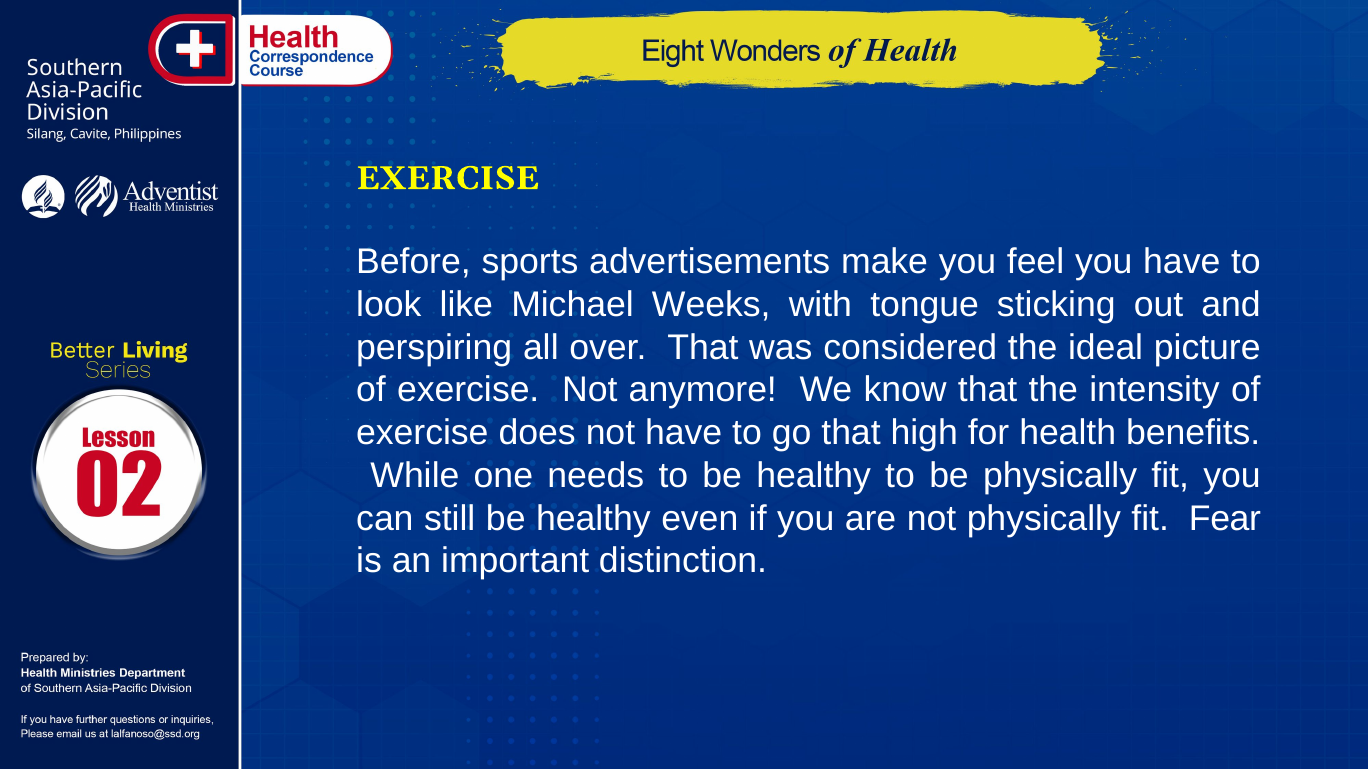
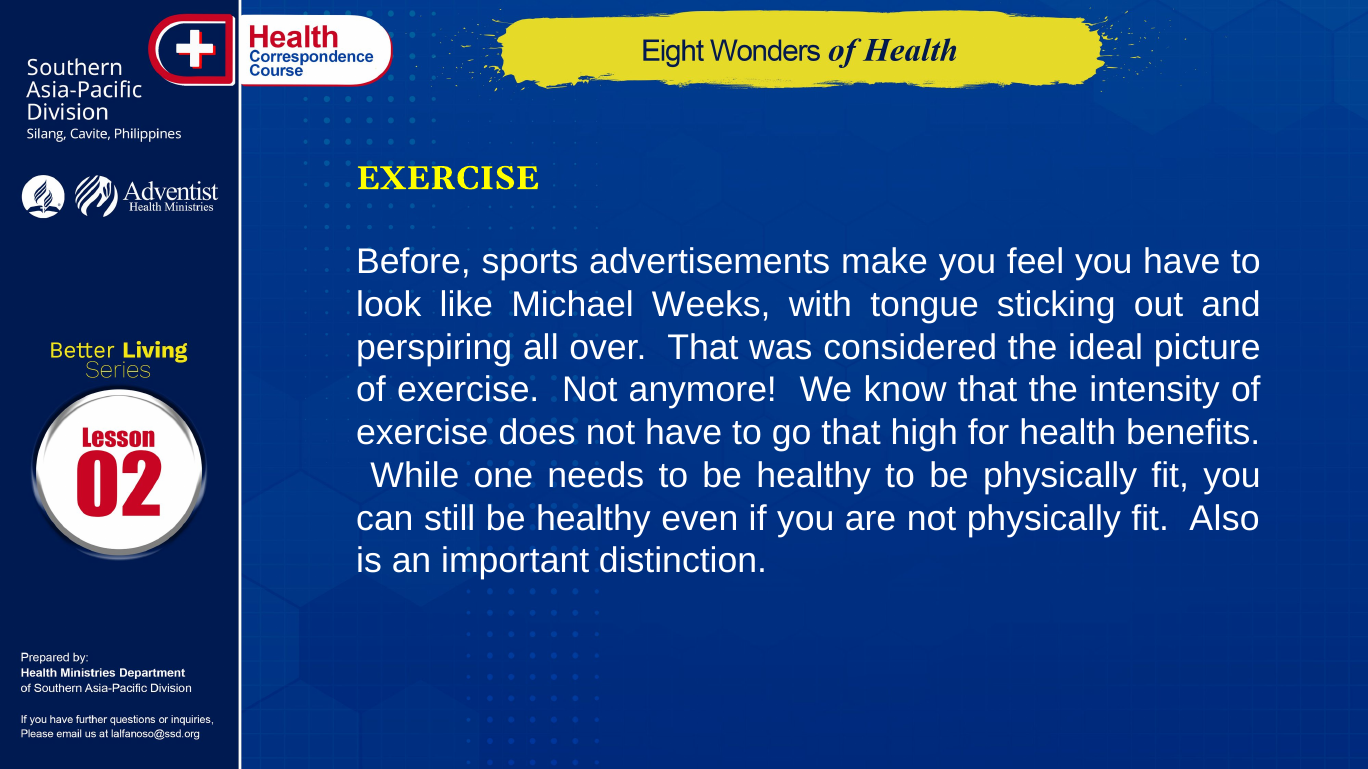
Fear: Fear -> Also (1225, 519)
